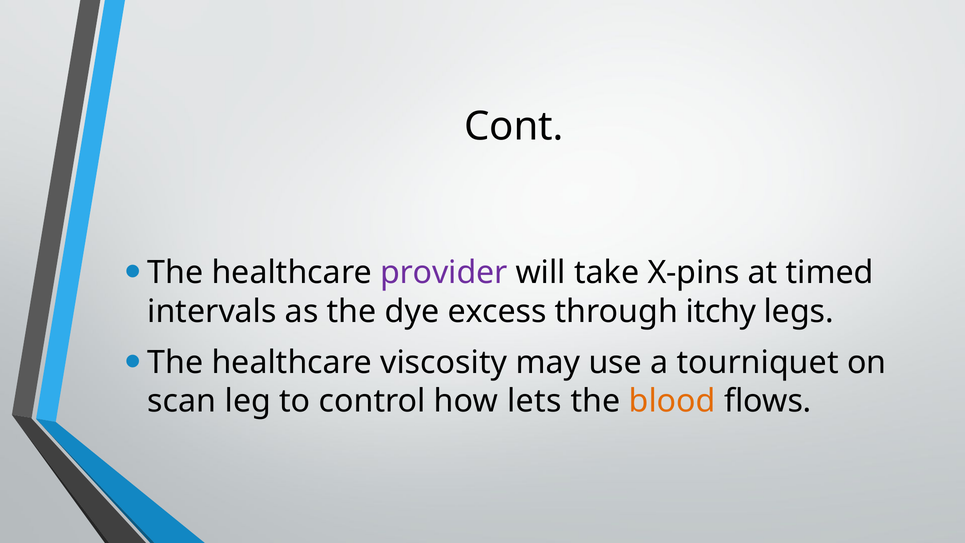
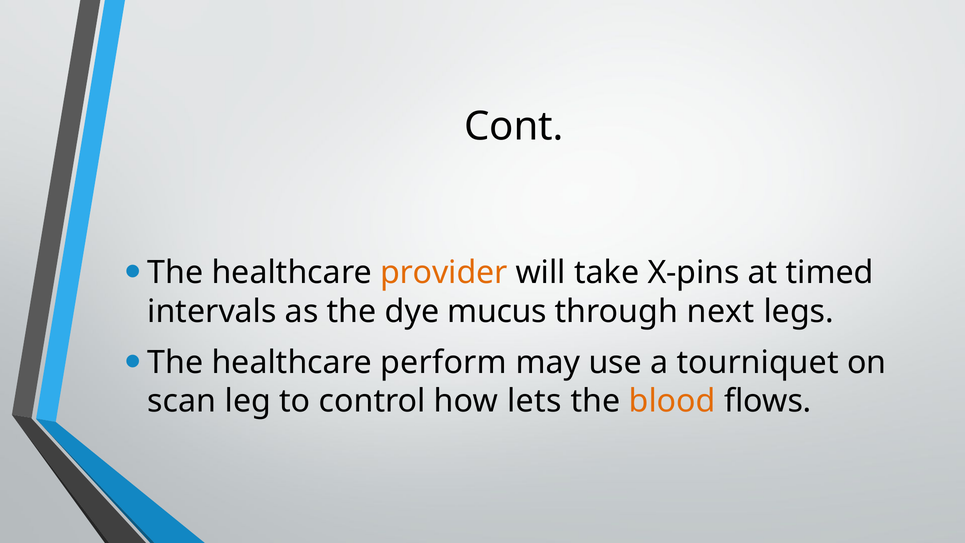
provider colour: purple -> orange (444, 273)
excess: excess -> mucus (497, 311)
itchy: itchy -> next (721, 311)
viscosity: viscosity -> perform (444, 363)
